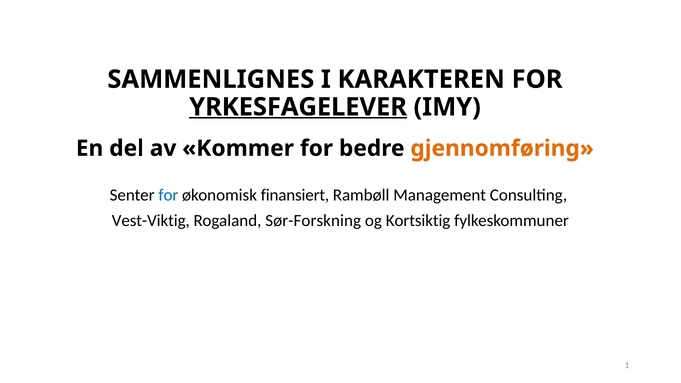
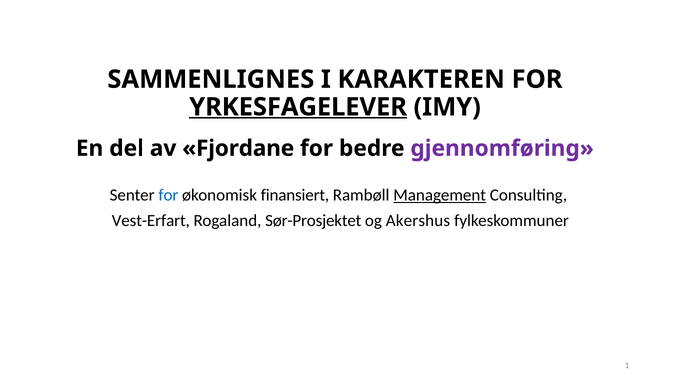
Kommer: Kommer -> Fjordane (238, 148)
gjennomføring colour: orange -> purple (502, 148)
Management underline: none -> present (440, 195)
Vest-Viktig: Vest-Viktig -> Vest-Erfart (151, 221)
Sør-Forskning: Sør-Forskning -> Sør-Prosjektet (313, 221)
Kortsiktig: Kortsiktig -> Akershus (418, 221)
